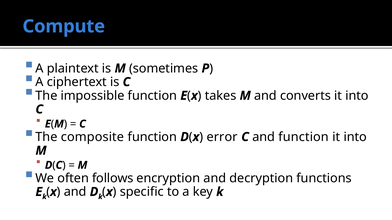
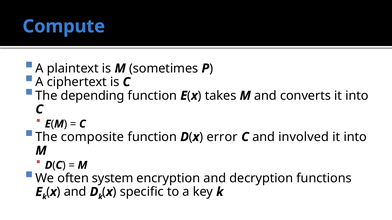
impossible: impossible -> depending (93, 96)
and function: function -> involved (304, 137)
follows: follows -> system (113, 179)
